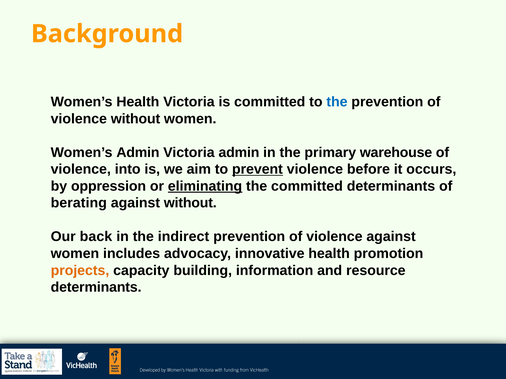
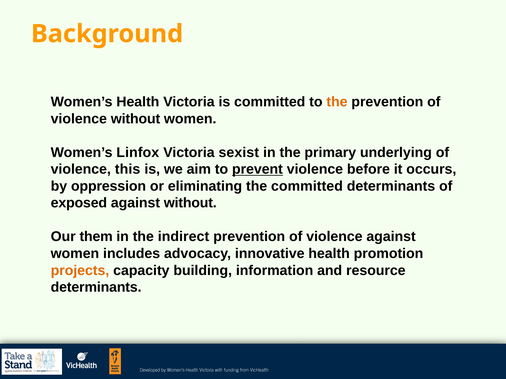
the colour: blue -> orange (337, 102)
Women’s Admin: Admin -> Linfox (138, 153)
Victoria admin: admin -> sexist (239, 153)
warehouse: warehouse -> underlying (396, 153)
into: into -> this (128, 170)
eliminating underline: present -> none (205, 186)
berating: berating -> exposed (79, 203)
back: back -> them (96, 237)
